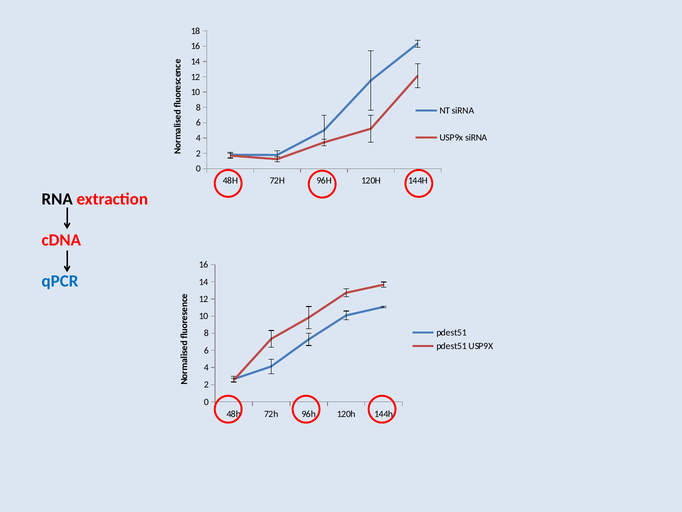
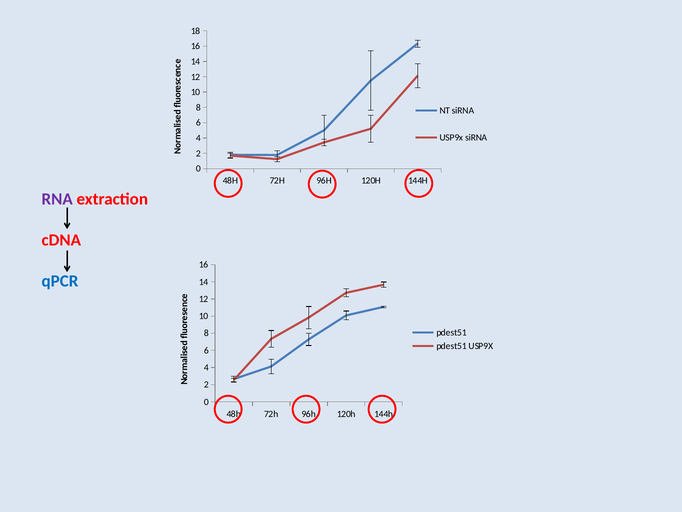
RNA colour: black -> purple (57, 199)
